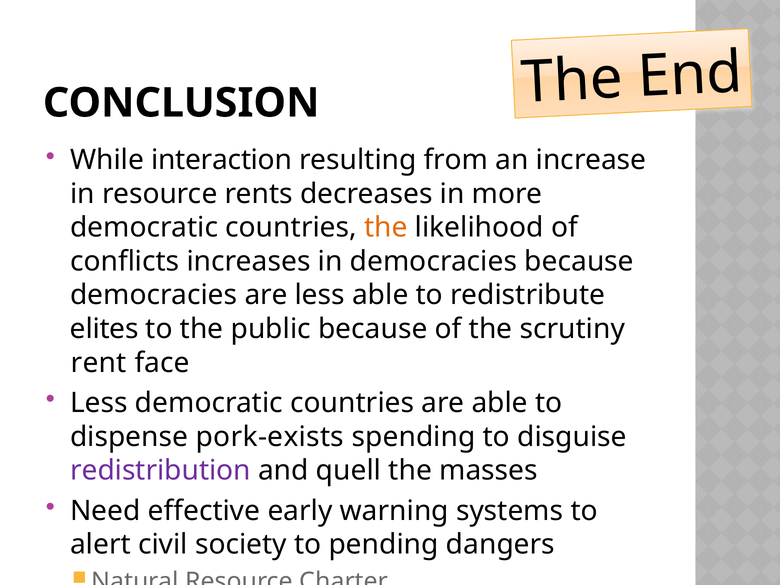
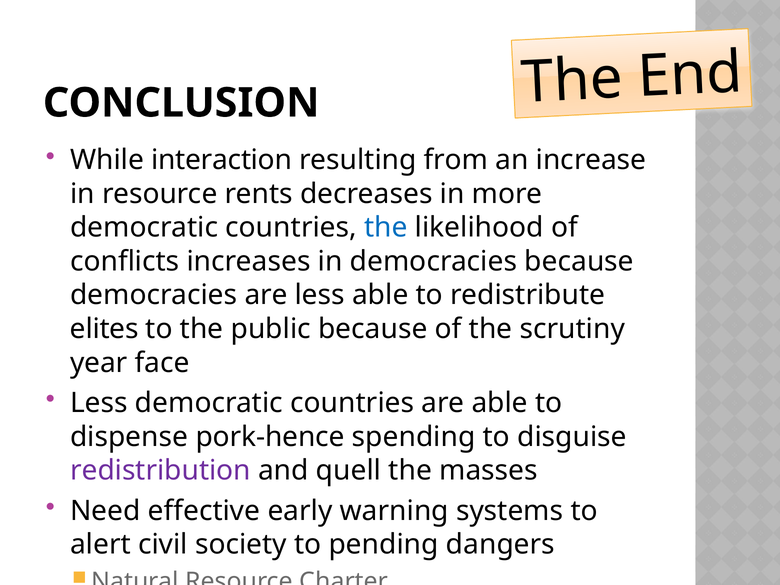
the colour: orange -> blue (386, 228)
rent: rent -> year (99, 363)
pork-exists: pork-exists -> pork-hence (270, 437)
